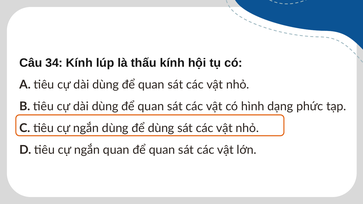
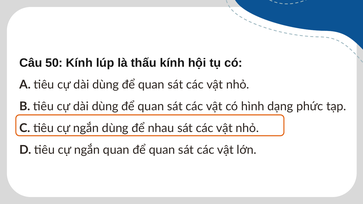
34: 34 -> 50 (54, 63)
để dùng: dùng -> nhau (161, 128)
